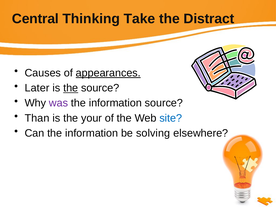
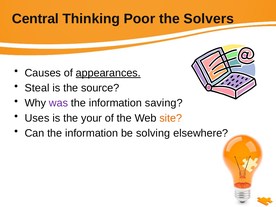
Take: Take -> Poor (139, 19)
Distract: Distract -> Solvers (209, 19)
Later: Later -> Steal (37, 88)
the underline: present -> none (71, 88)
information source: source -> saving (164, 103)
Than: Than -> Uses (37, 118)
site colour: blue -> orange (171, 118)
